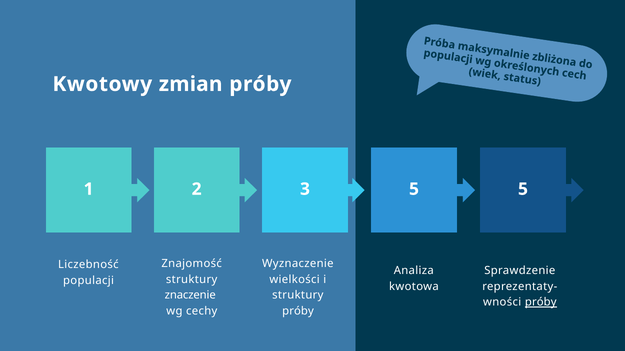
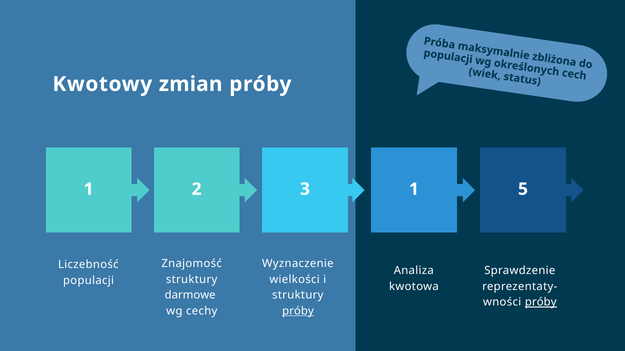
3 5: 5 -> 1 (414, 189)
znaczenie: znaczenie -> darmowe (190, 296)
próby underline: none -> present (298, 311)
